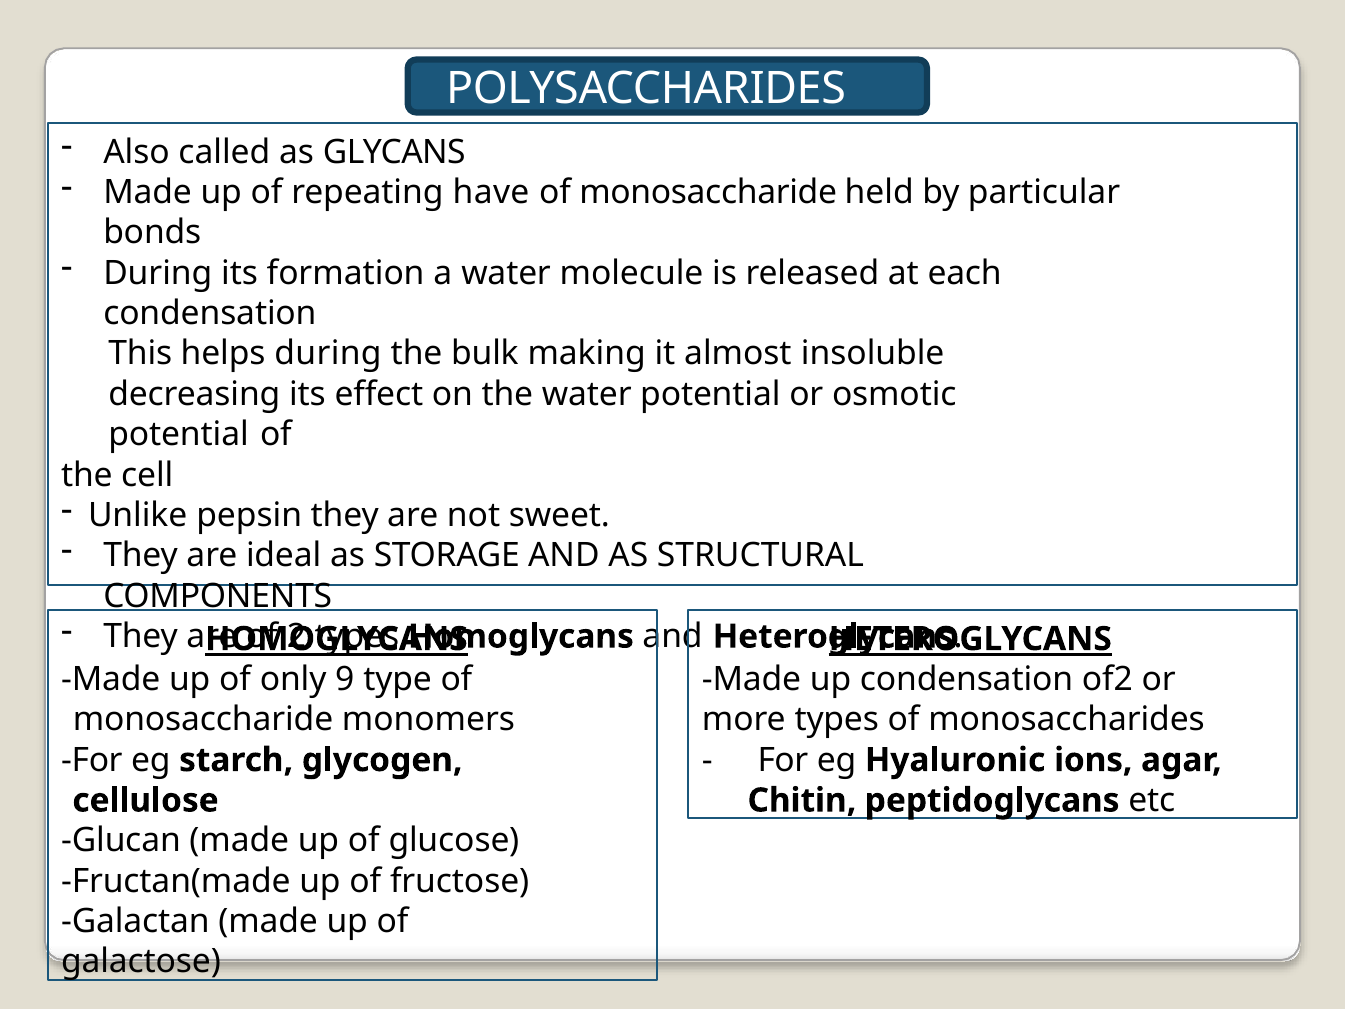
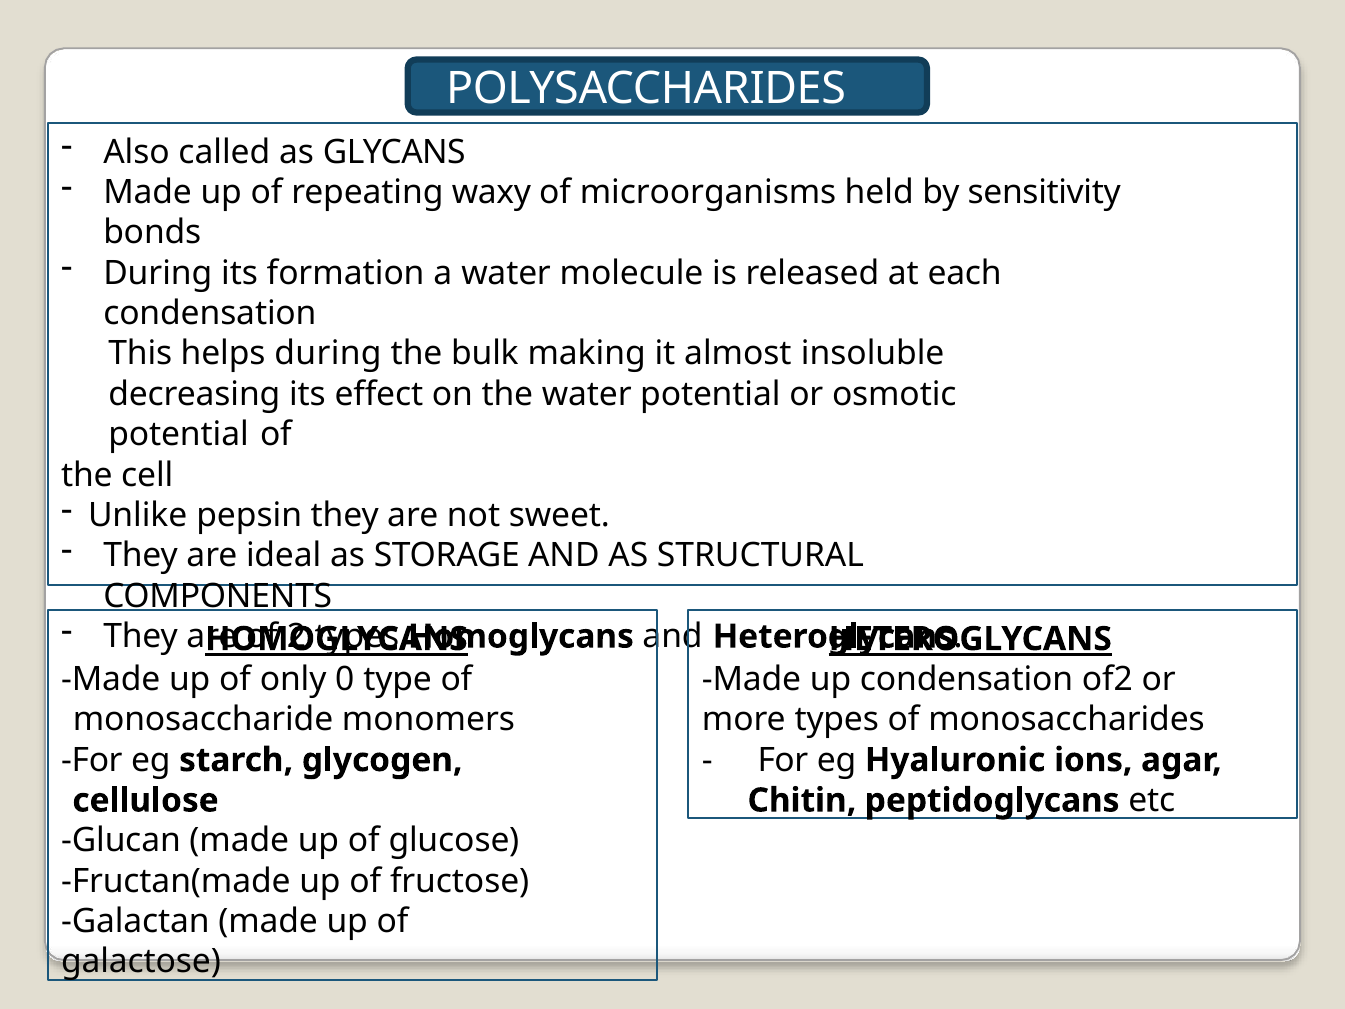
have: have -> waxy (491, 192)
monosaccharide: monosaccharide -> microorganisms (708, 192)
particular: particular -> sensitivity (1044, 192)
9: 9 -> 0 (345, 679)
